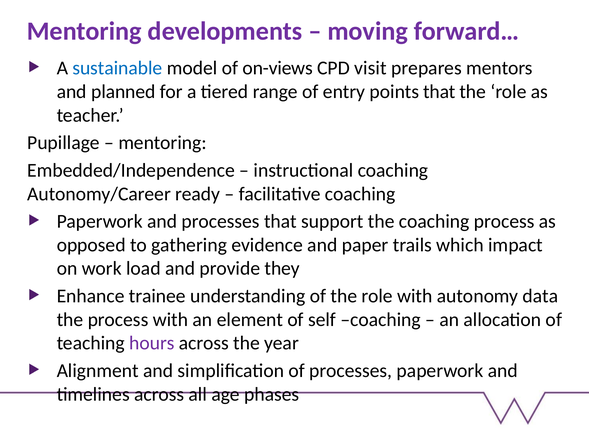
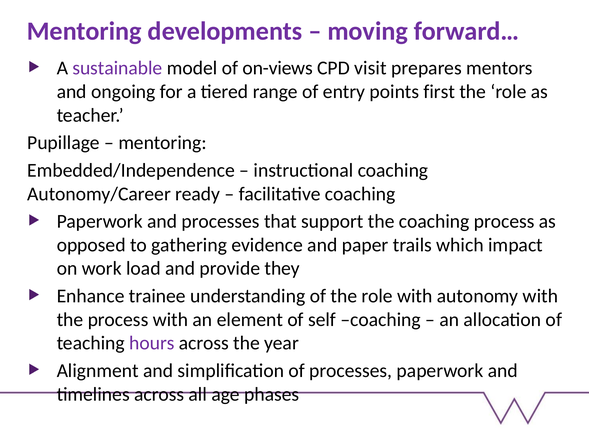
sustainable colour: blue -> purple (117, 68)
planned: planned -> ongoing (123, 92)
points that: that -> first (439, 92)
autonomy data: data -> with (540, 296)
